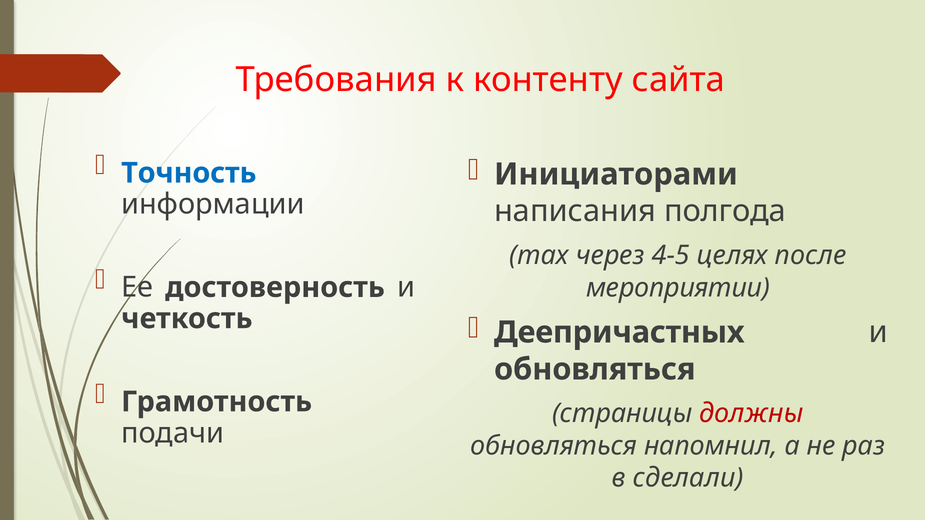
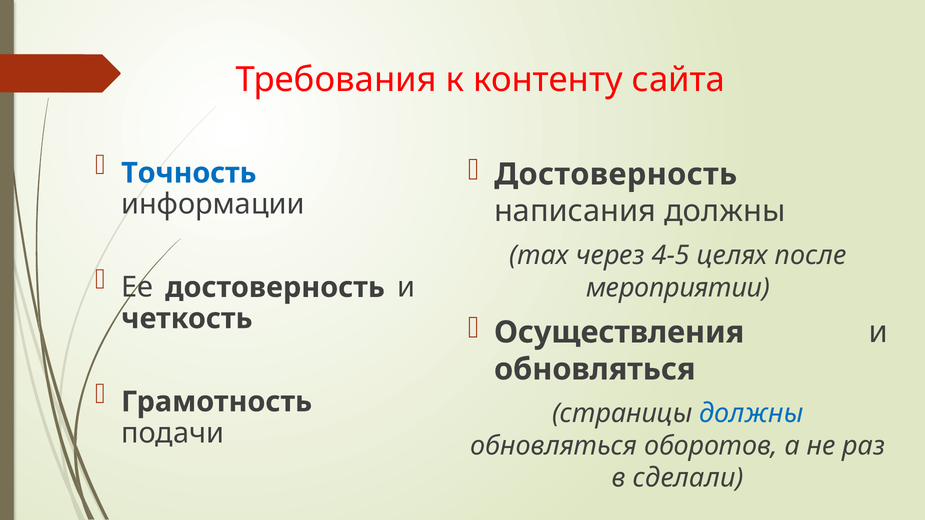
Инициаторами: Инициаторами -> Достоверность (616, 174)
написания полгода: полгода -> должны (725, 211)
Деепричастных: Деепричастных -> Осуществления (619, 333)
должны colour: red -> blue (751, 414)
напомнил: напомнил -> оборотов (711, 446)
